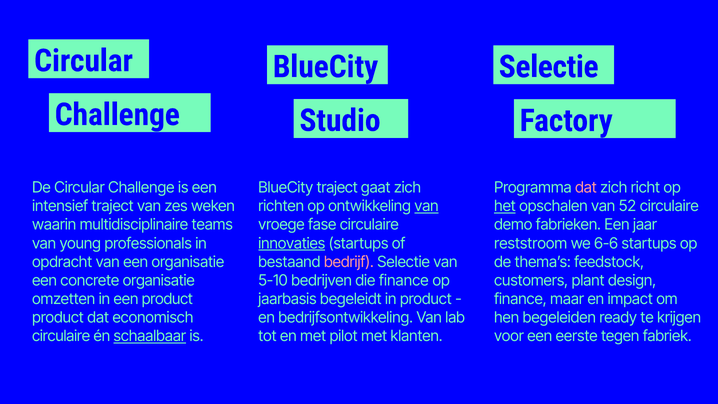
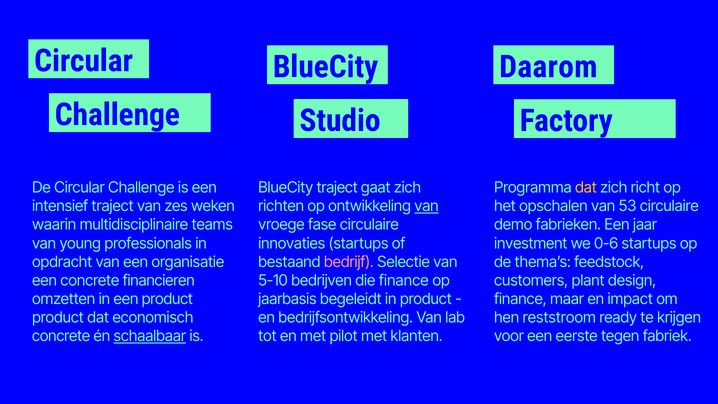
Selectie: Selectie -> Daarom (548, 67)
dat colour: pink -> yellow (586, 188)
het underline: present -> none (505, 206)
52: 52 -> 53 (628, 206)
innovaties underline: present -> none (292, 243)
reststroom: reststroom -> investment (531, 243)
6-6: 6-6 -> 0-6 (606, 243)
concrete organisatie: organisatie -> financieren (159, 280)
begeleiden: begeleiden -> reststroom (559, 318)
circulaire: circulaire -> concrete (61, 336)
